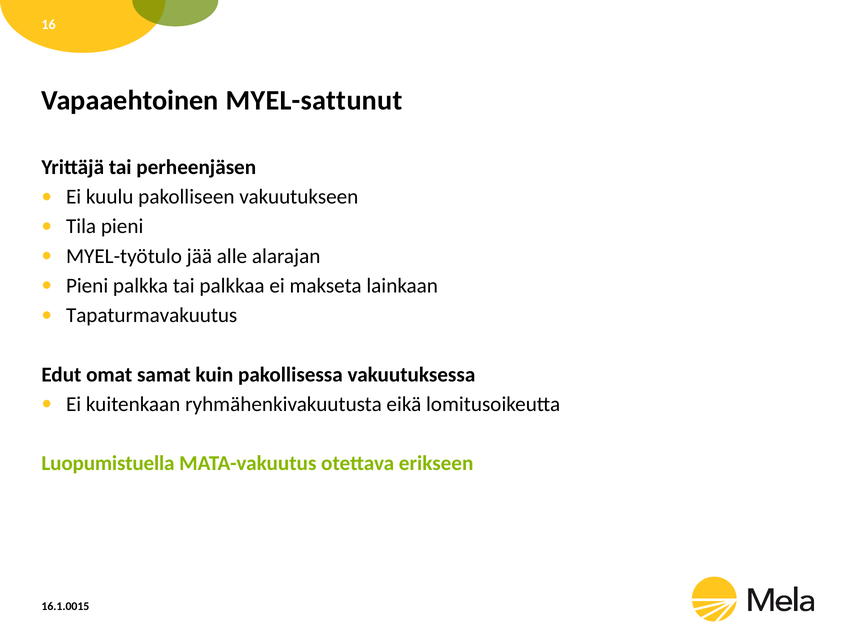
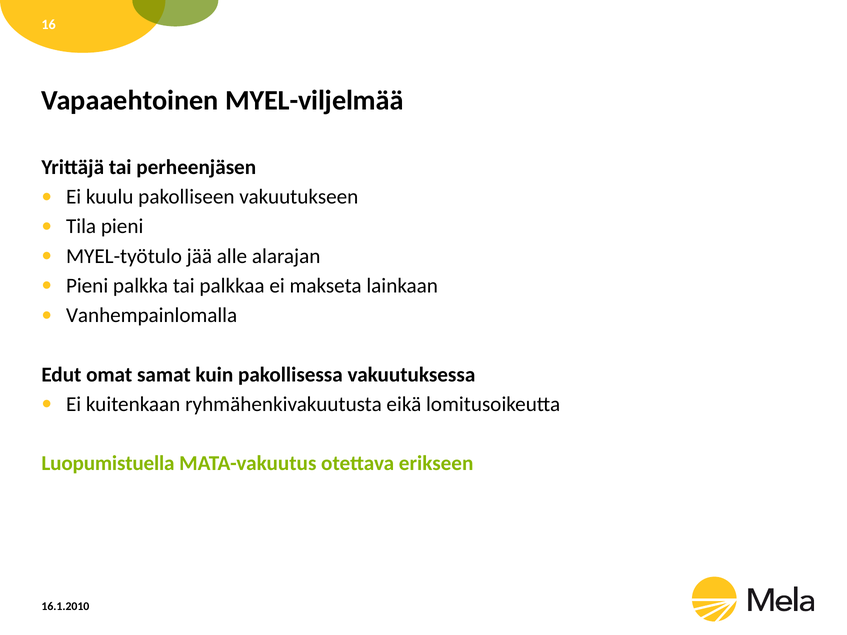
MYEL-sattunut: MYEL-sattunut -> MYEL-viljelmää (314, 101)
Tapaturmavakuutus: Tapaturmavakuutus -> Vanhempainlomalla (152, 315)
16.1.0015: 16.1.0015 -> 16.1.2010 (65, 607)
